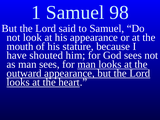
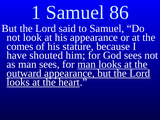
98: 98 -> 86 (119, 13)
mouth: mouth -> comes (20, 46)
